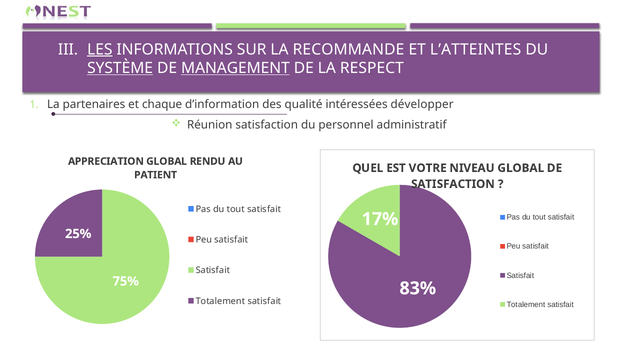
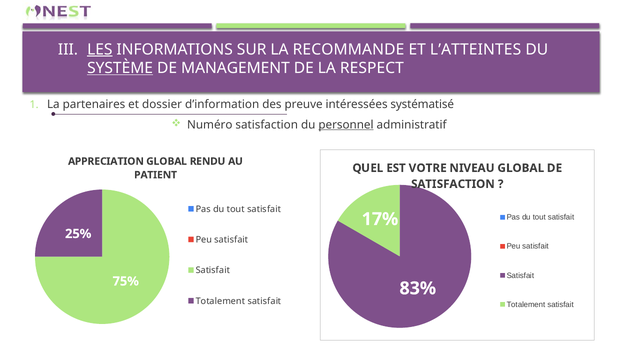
MANAGEMENT underline: present -> none (235, 68)
chaque: chaque -> dossier (162, 105)
qualité: qualité -> preuve (304, 105)
développer: développer -> systématisé (422, 105)
Réunion: Réunion -> Numéro (210, 125)
personnel underline: none -> present (346, 125)
